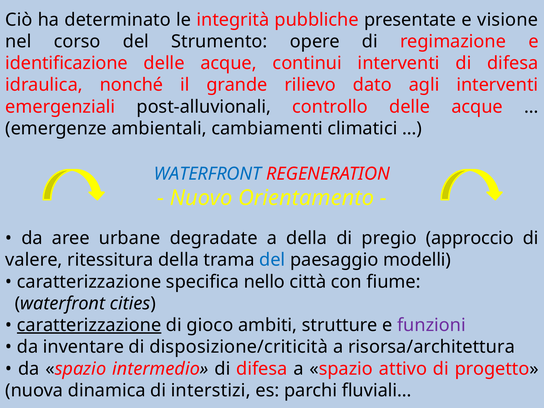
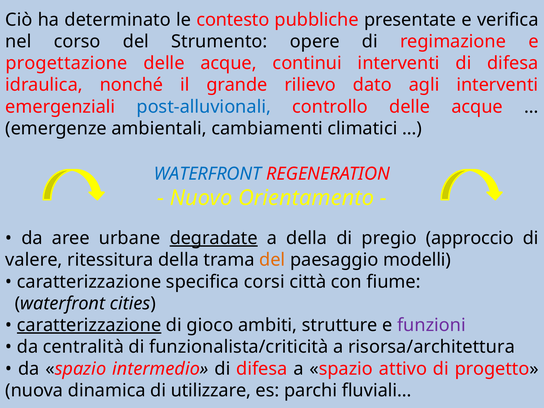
integrità: integrità -> contesto (233, 20)
visione: visione -> verifica (508, 20)
identificazione: identificazione -> progettazione (66, 63)
post-alluvionali colour: black -> blue (204, 107)
degradate underline: none -> present (214, 238)
del colour: blue -> orange (272, 260)
nello: nello -> corsi (264, 282)
inventare: inventare -> centralità (83, 347)
disposizione/criticità: disposizione/criticità -> funzionalista/criticità (239, 347)
interstizi: interstizi -> utilizzare (211, 391)
